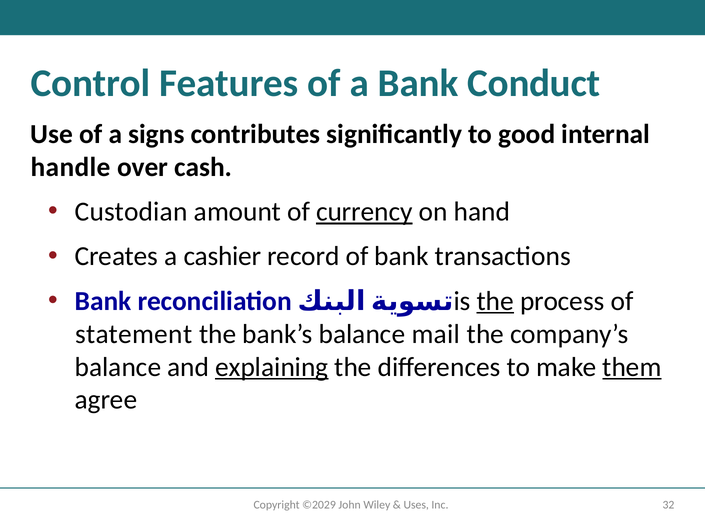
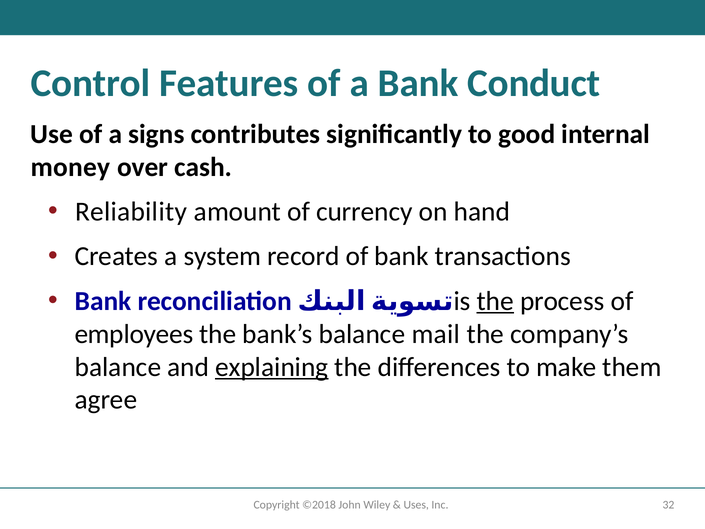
handle: handle -> money (71, 167)
Custodian: Custodian -> Reliability (131, 212)
currency underline: present -> none (364, 212)
cashier: cashier -> system (222, 256)
statement: statement -> employees (134, 334)
them underline: present -> none (632, 367)
©2029: ©2029 -> ©2018 (319, 505)
